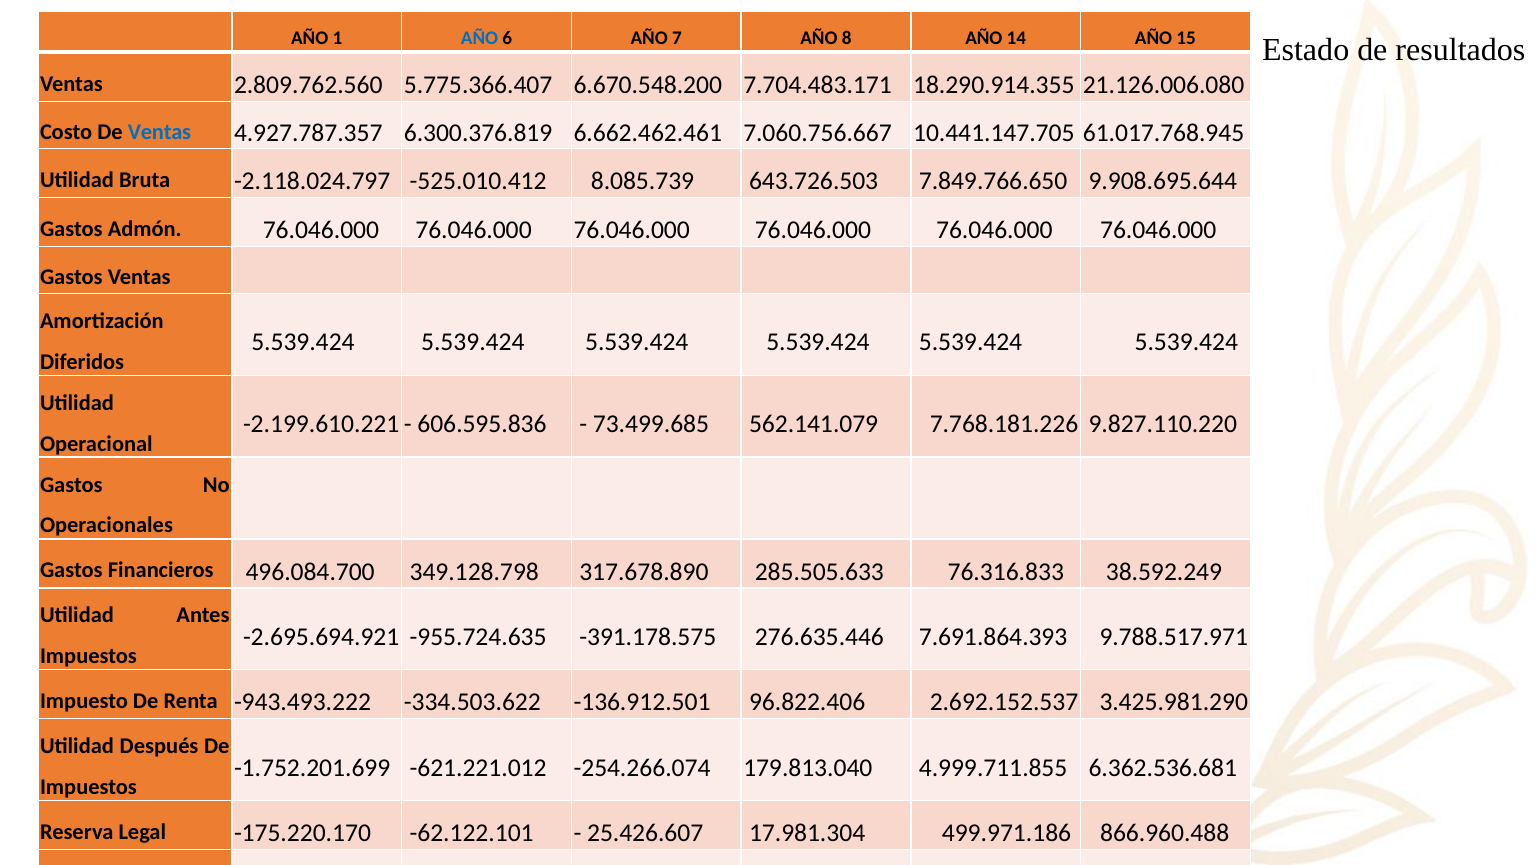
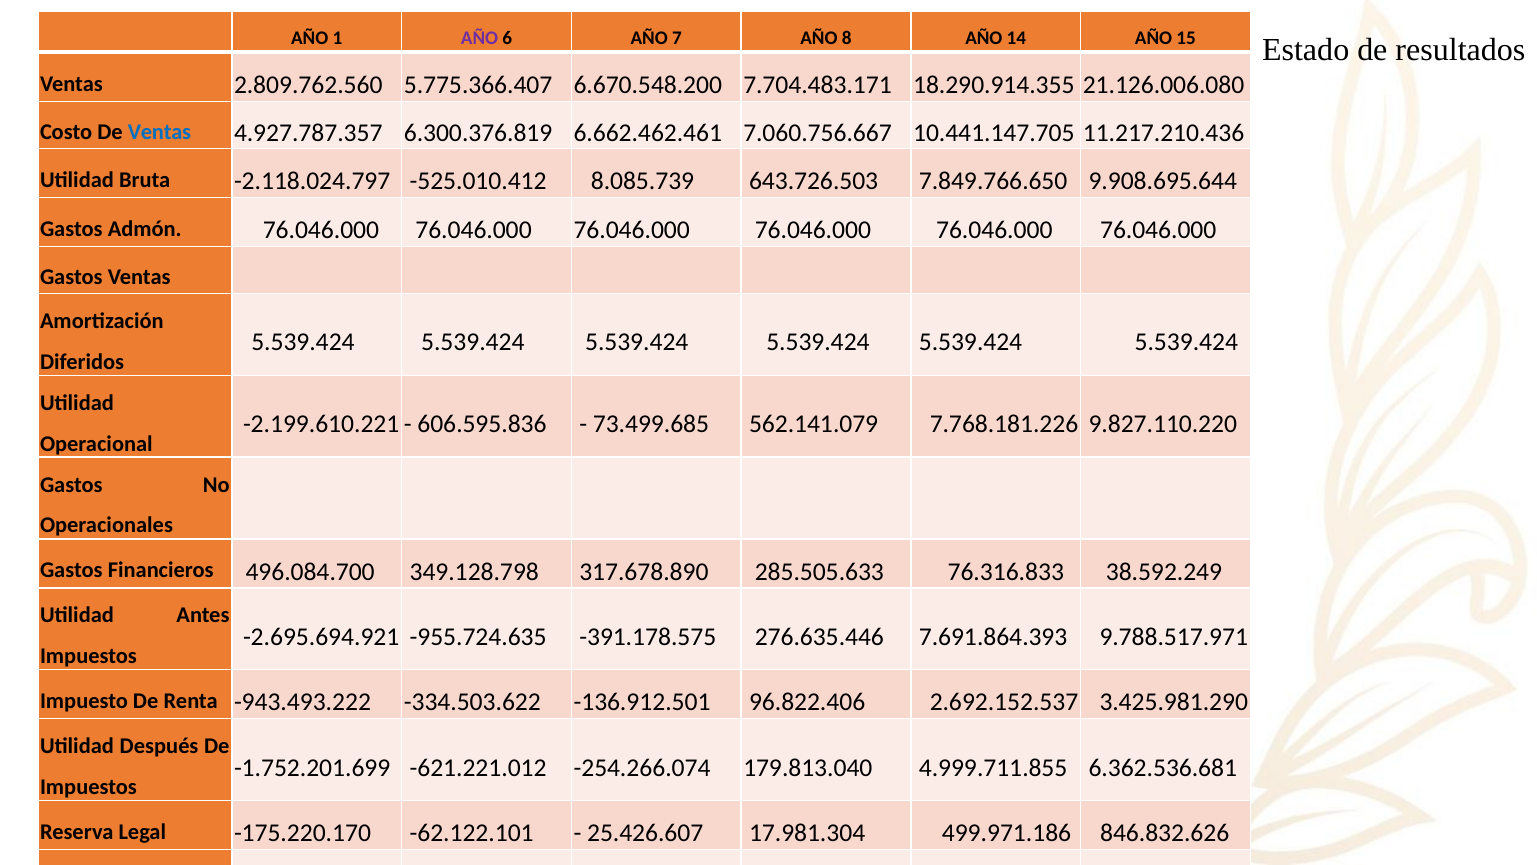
AÑO colour: blue -> purple (480, 38)
61.017.768.945: 61.017.768.945 -> 11.217.210.436 (1164, 133)
866.960.488: 866.960.488 -> 846.832.626 (1165, 833)
